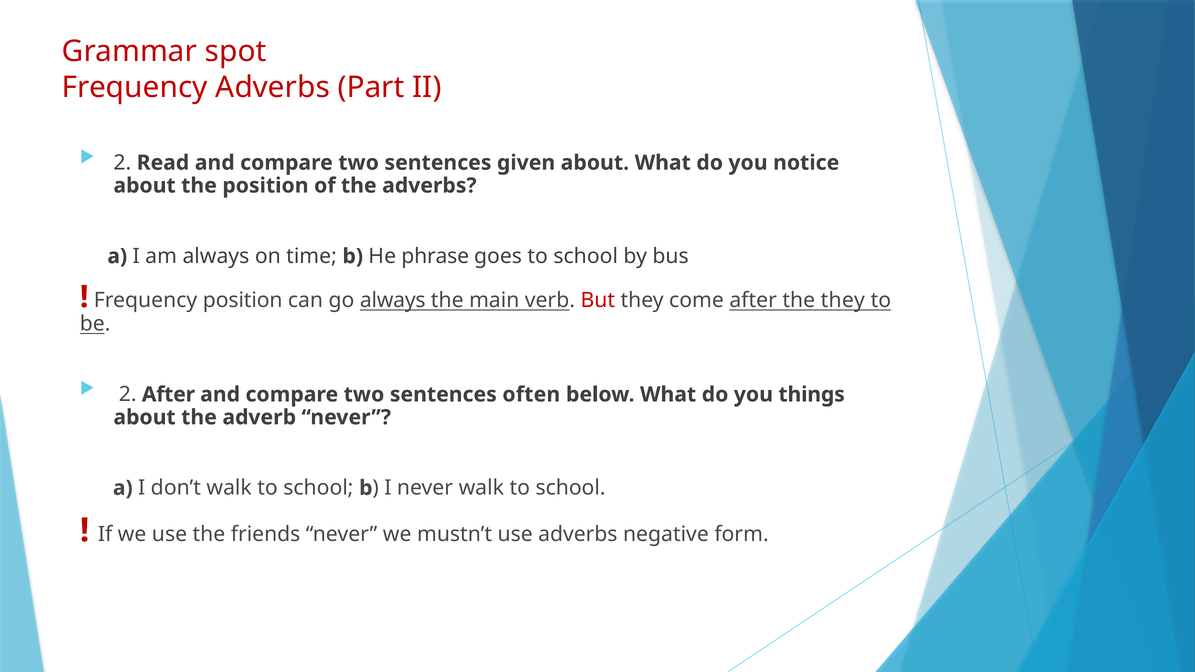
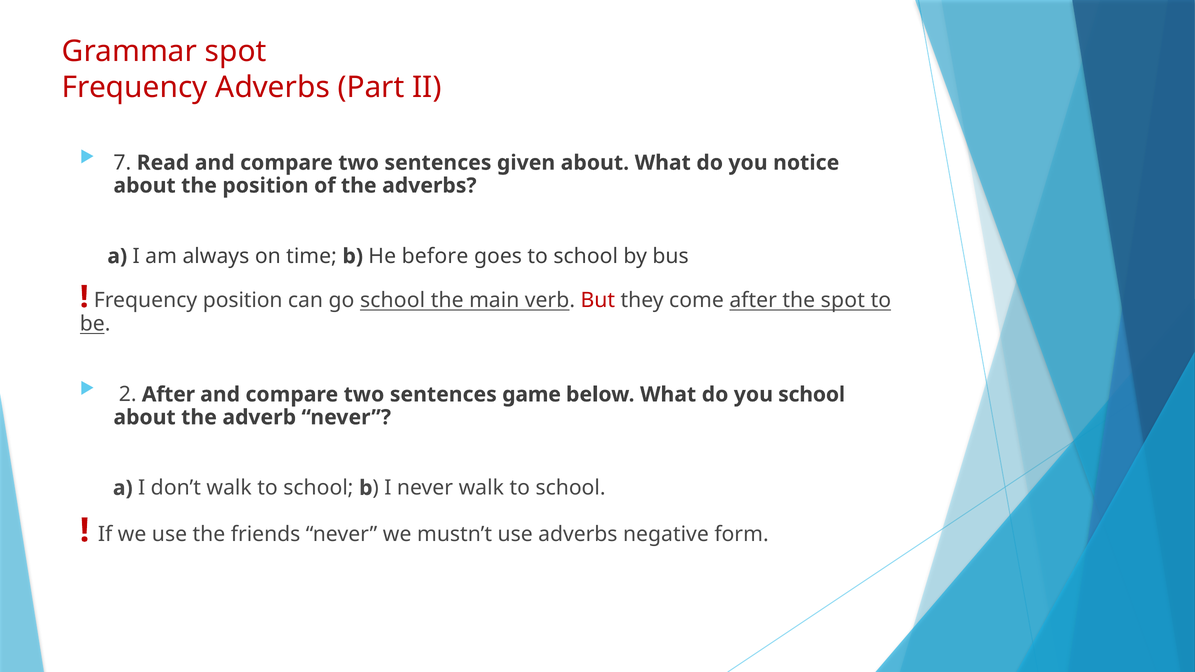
2: 2 -> 7 (122, 163)
phrase: phrase -> before (435, 256)
go always: always -> school (393, 300)
the they: they -> spot (843, 300)
often: often -> game (532, 395)
you things: things -> school (812, 395)
